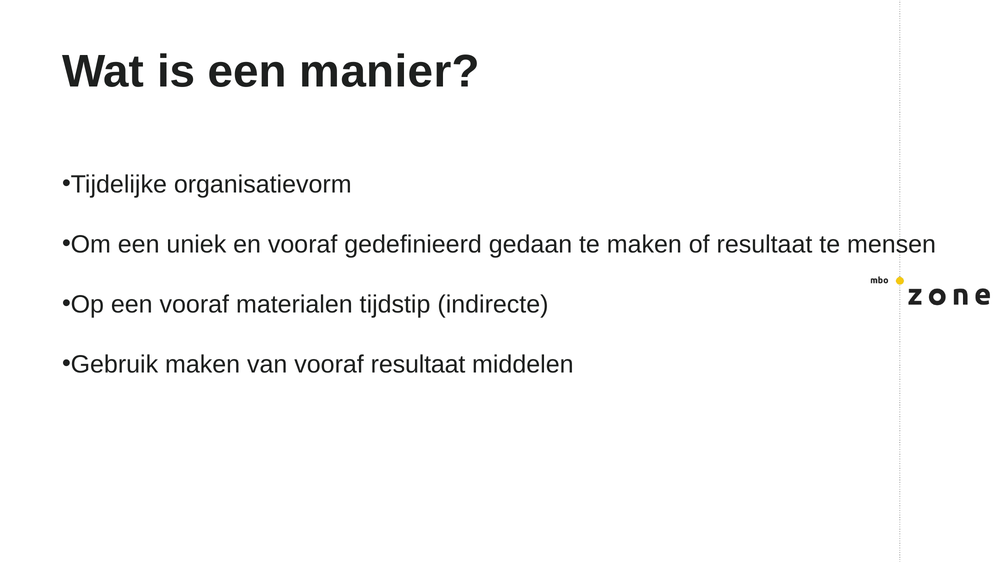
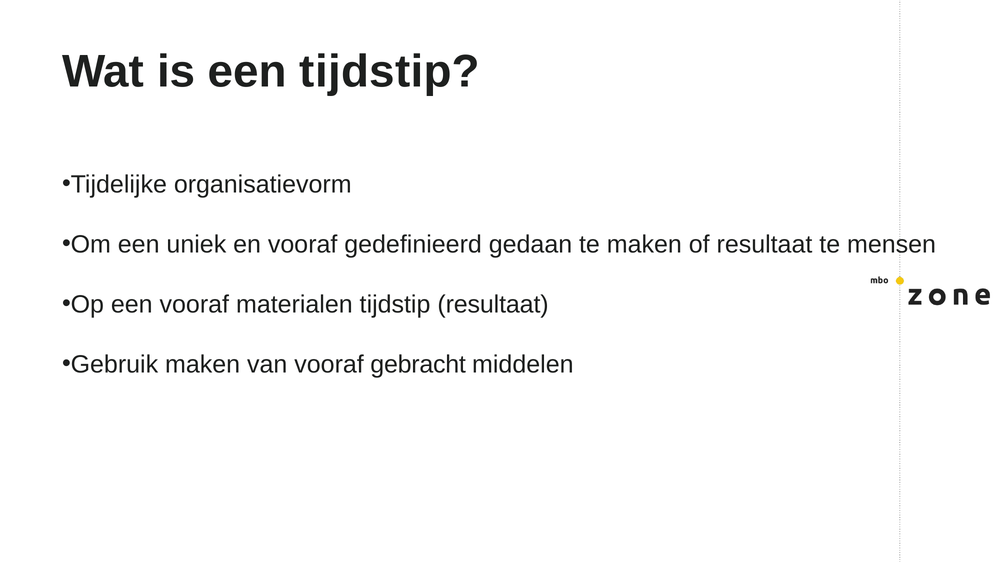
een manier: manier -> tijdstip (390, 72)
tijdstip indirecte: indirecte -> resultaat (493, 305)
vooraf resultaat: resultaat -> gebracht (418, 365)
